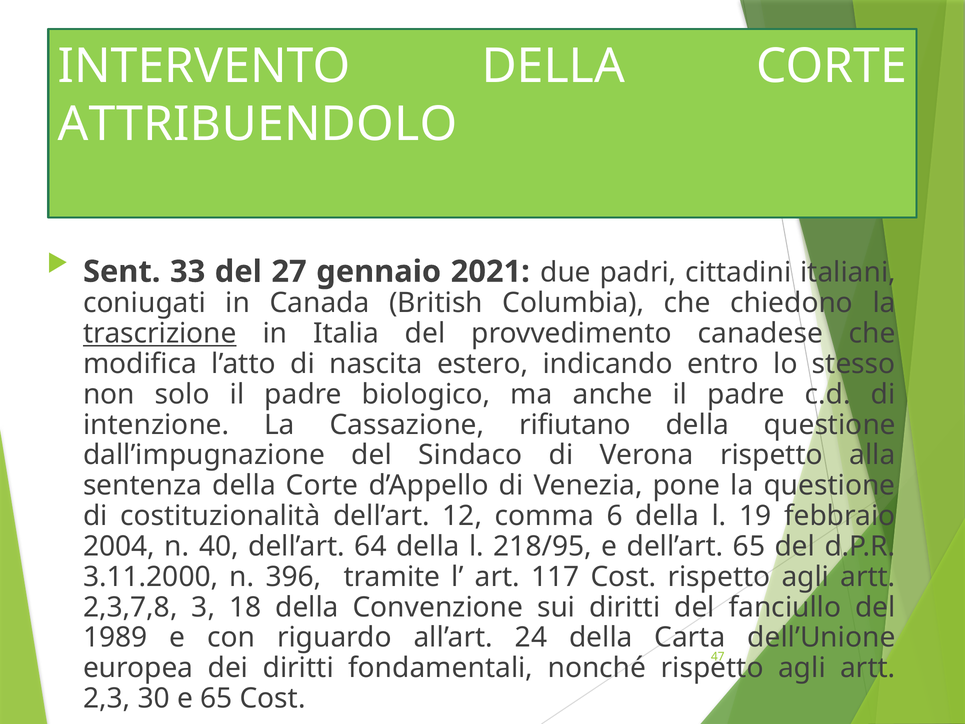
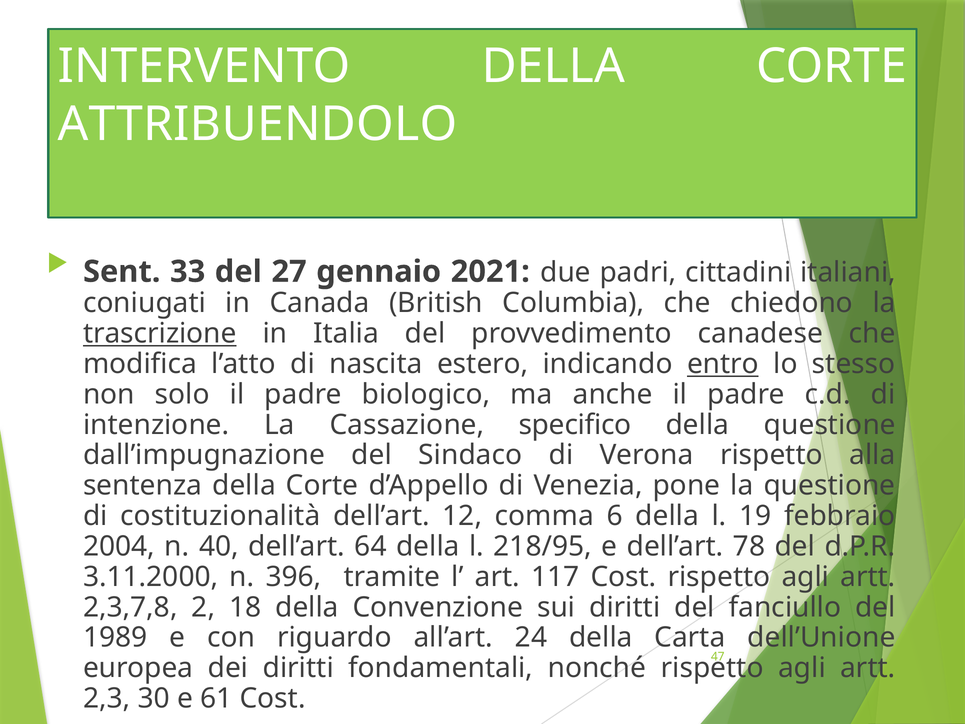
entro underline: none -> present (723, 364)
rifiutano: rifiutano -> specifico (575, 425)
dell’art 65: 65 -> 78 (749, 546)
3: 3 -> 2 (203, 607)
e 65: 65 -> 61 (216, 698)
